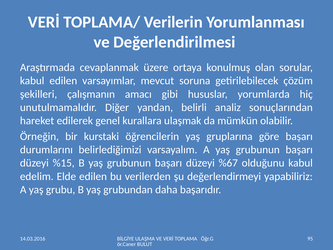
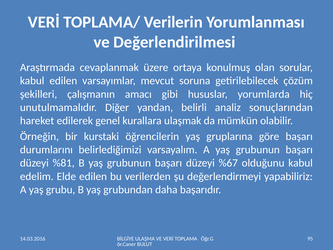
%15: %15 -> %81 (64, 163)
